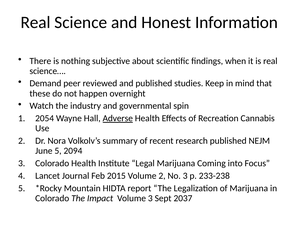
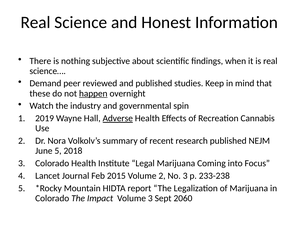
happen underline: none -> present (93, 93)
2054: 2054 -> 2019 (45, 118)
2094: 2094 -> 2018 (73, 150)
2037: 2037 -> 2060 (183, 198)
